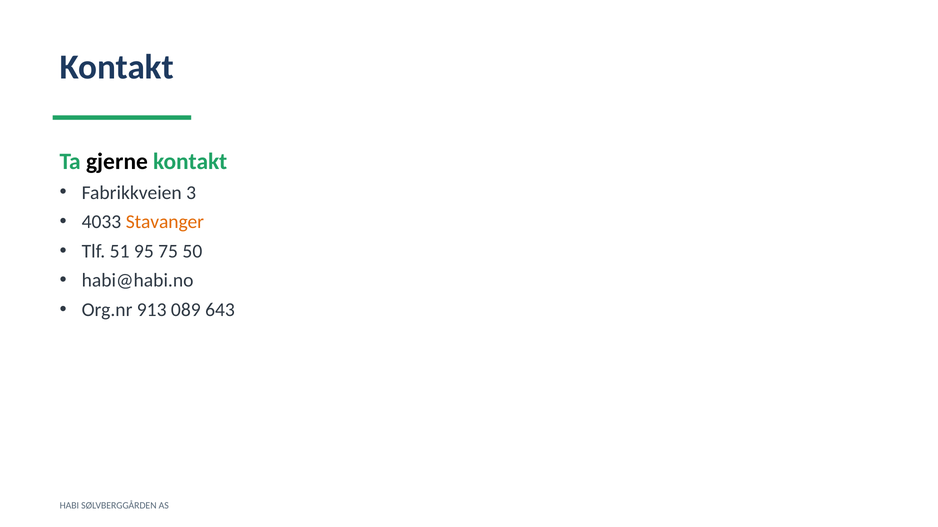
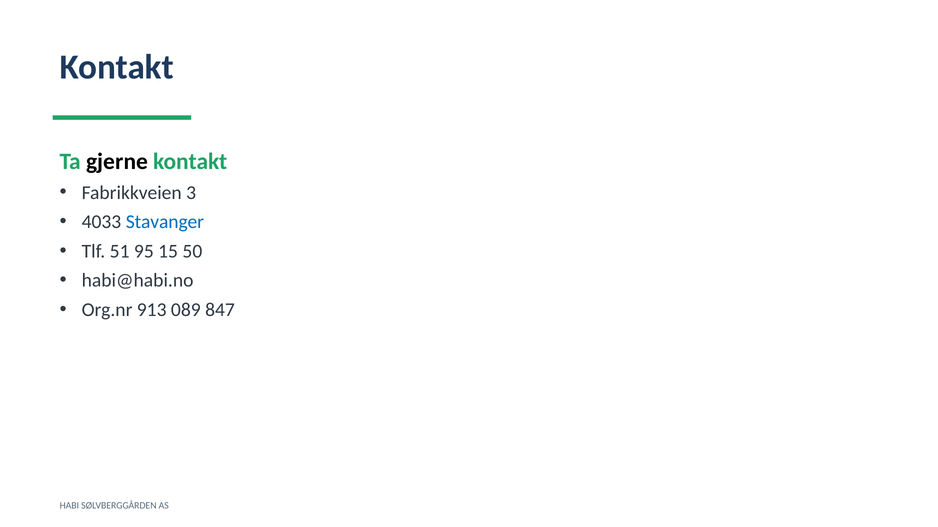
Stavanger colour: orange -> blue (165, 222)
75: 75 -> 15 (168, 252)
643: 643 -> 847 (220, 310)
